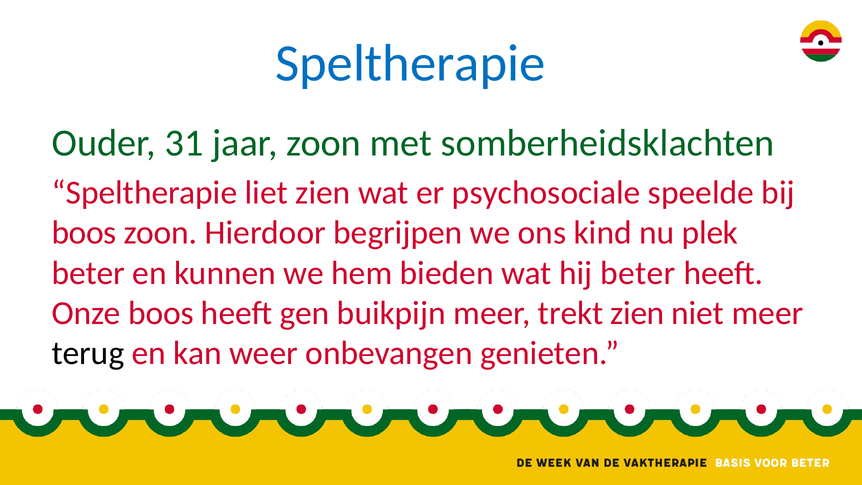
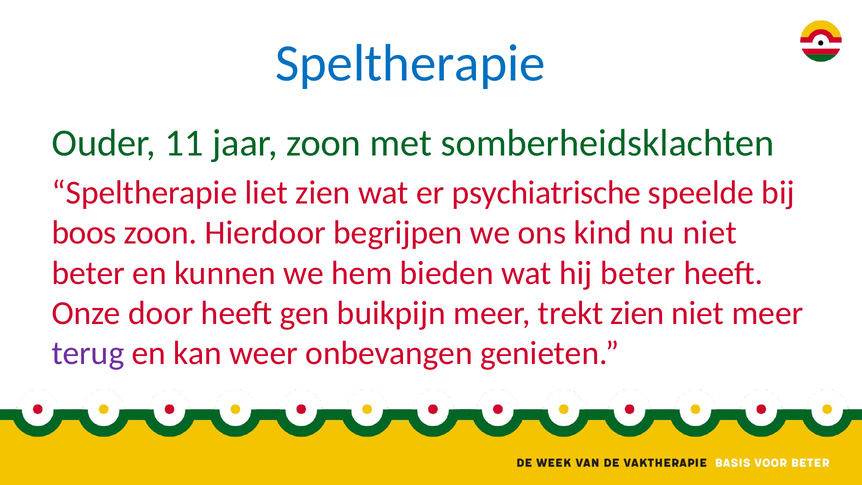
31: 31 -> 11 (184, 143)
psychosociale: psychosociale -> psychiatrische (546, 193)
nu plek: plek -> niet (710, 233)
Onze boos: boos -> door (161, 313)
terug colour: black -> purple (88, 353)
